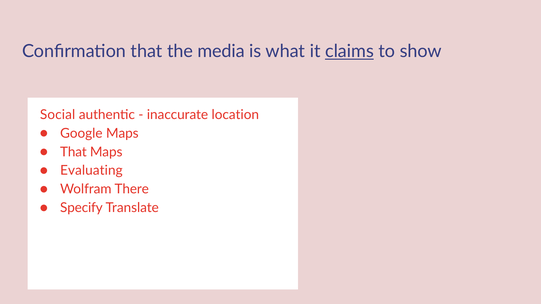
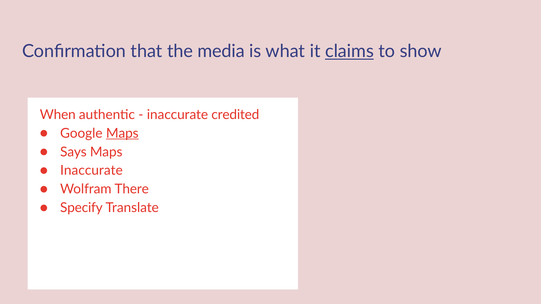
Social: Social -> When (58, 115)
location: location -> credited (235, 115)
Maps underline: none -> present (122, 133)
That: That -> Says (73, 152)
Evaluating: Evaluating -> Inaccurate (91, 171)
